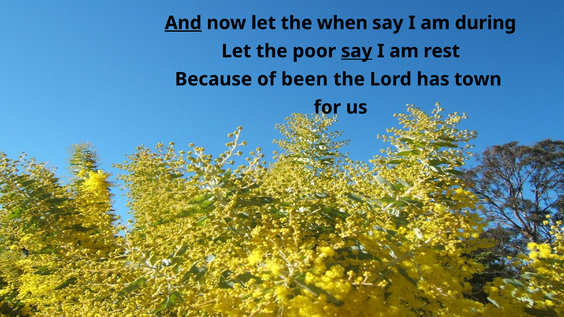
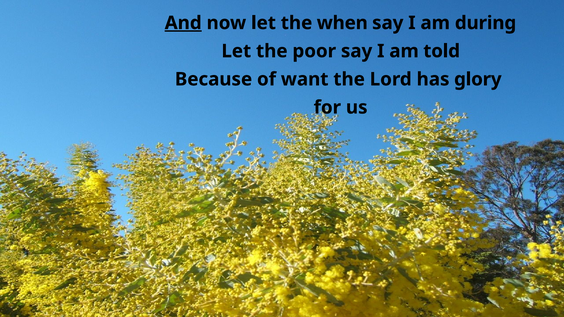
say underline: present -> none (357, 51)
rest: rest -> told (442, 51)
been: been -> want (305, 79)
town: town -> glory (478, 79)
